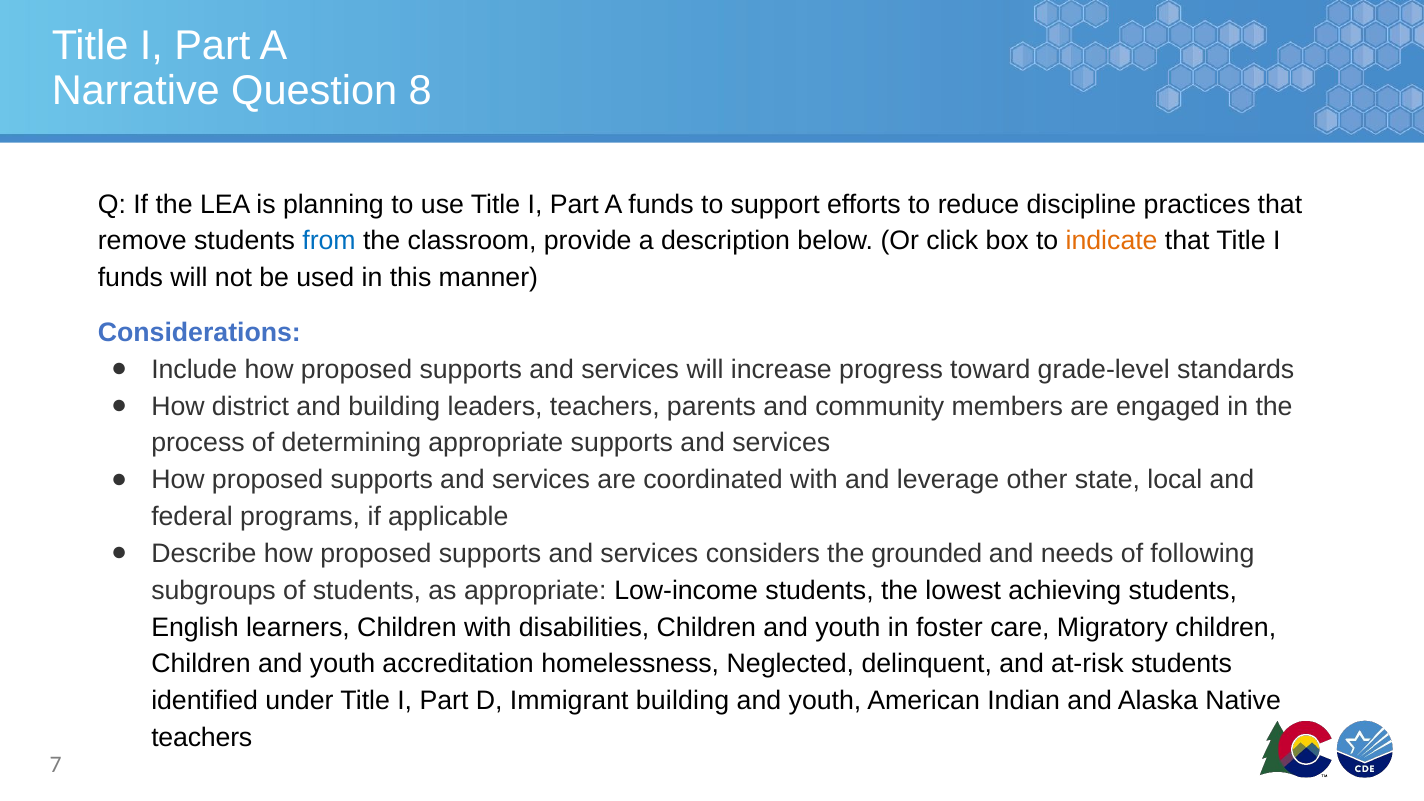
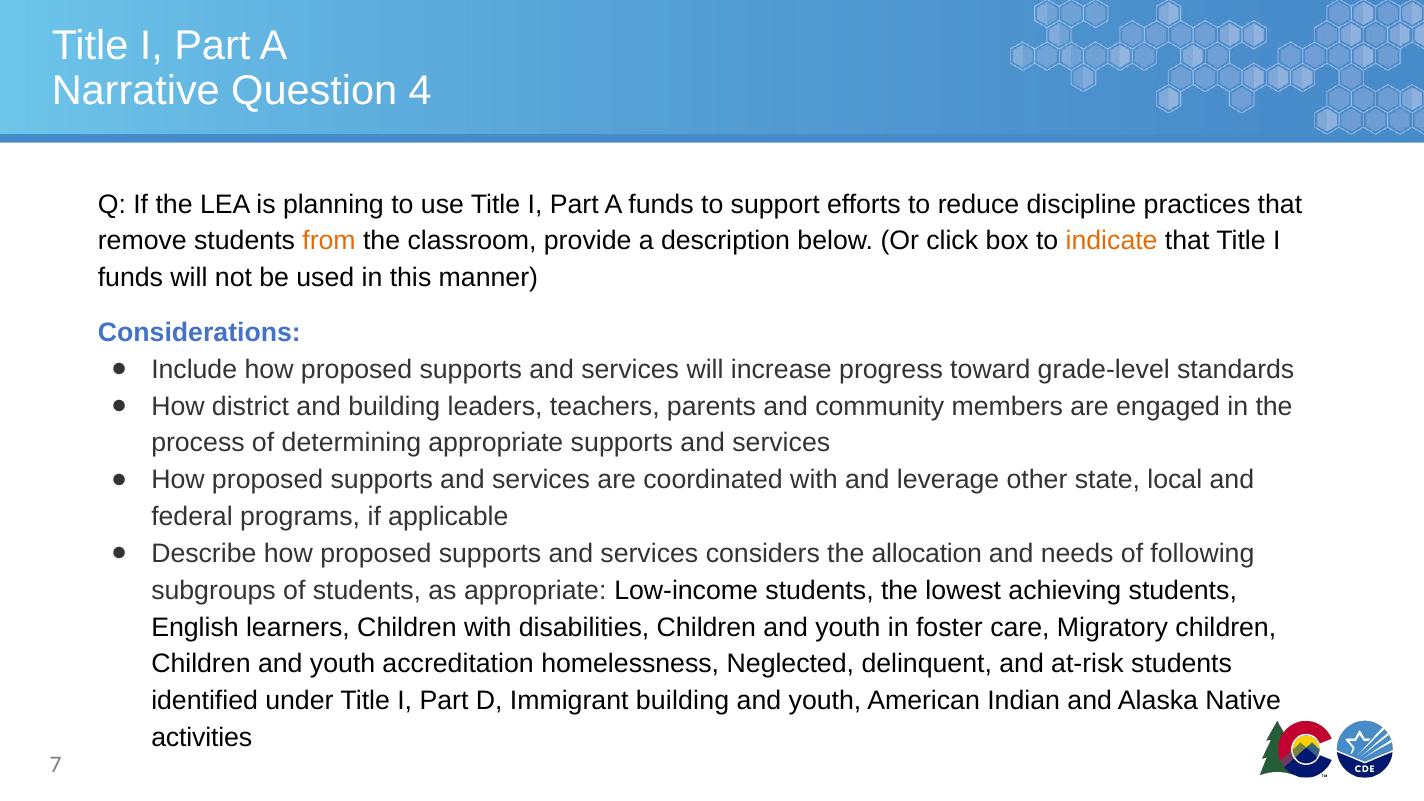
8: 8 -> 4 (420, 91)
from colour: blue -> orange (329, 241)
grounded: grounded -> allocation (927, 554)
teachers: teachers -> activities (202, 738)
